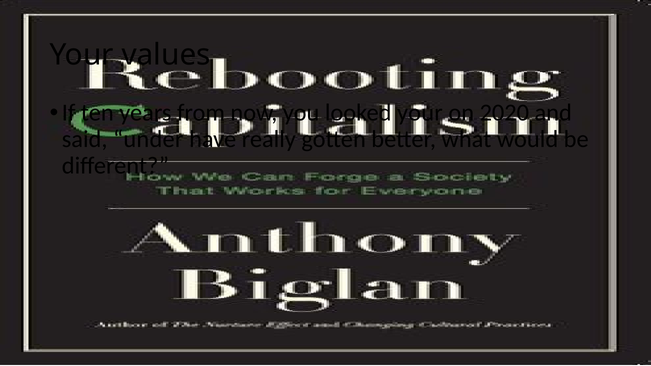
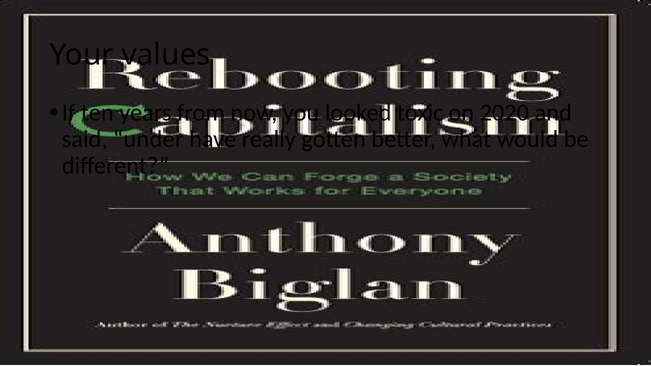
looked your: your -> toxic (420, 113)
